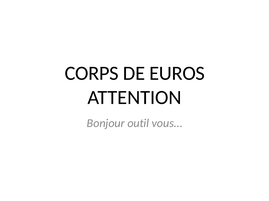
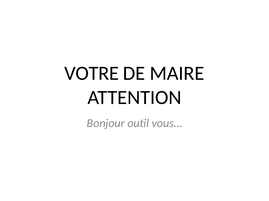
CORPS: CORPS -> VOTRE (92, 74)
EUROS: EUROS -> MAIRE (177, 74)
